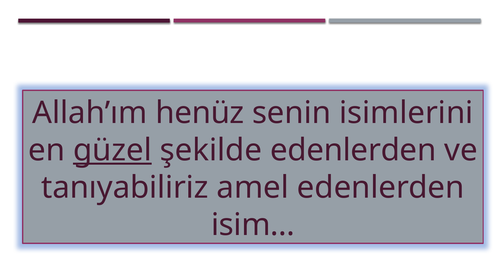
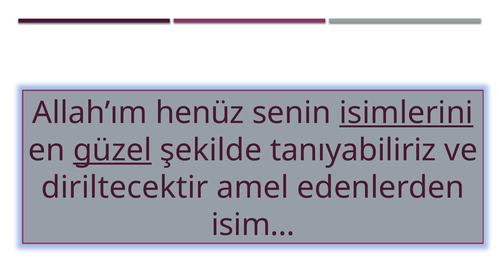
isimlerini underline: none -> present (406, 113)
şekilde edenlerden: edenlerden -> tanıyabiliriz (353, 151)
tanıyabiliriz: tanıyabiliriz -> diriltecektir (125, 188)
